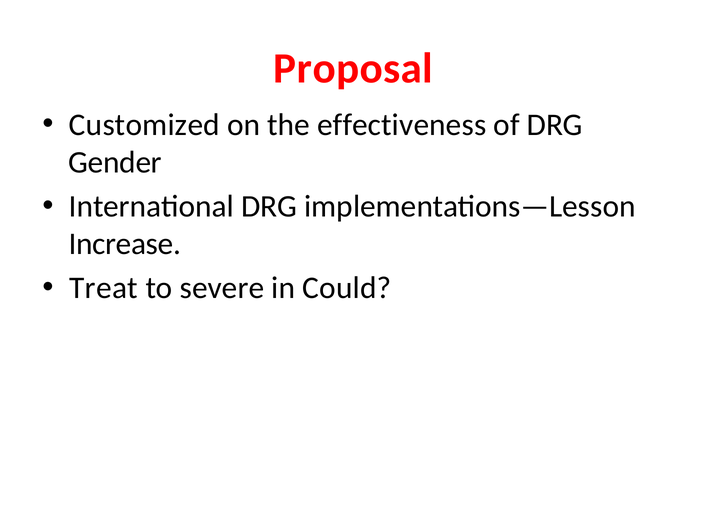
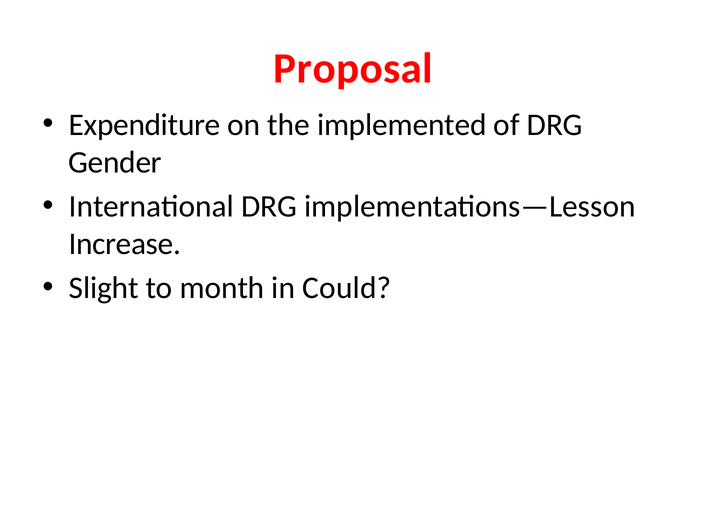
Customized: Customized -> Expenditure (145, 125)
effectiveness: effectiveness -> implemented (402, 125)
Treat: Treat -> Slight (104, 288)
severe: severe -> month (222, 288)
